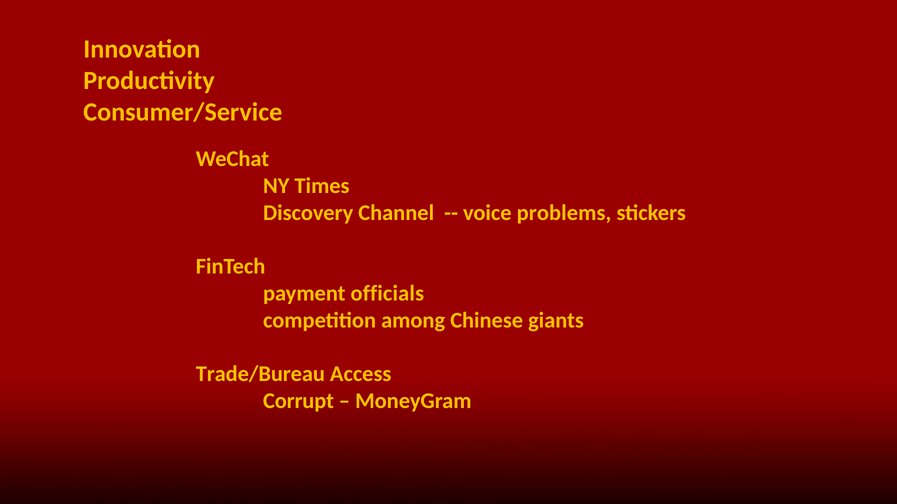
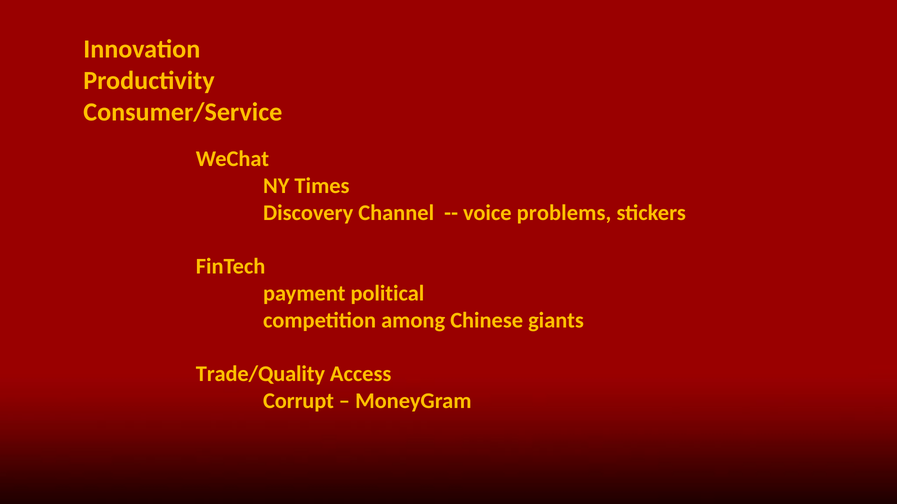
officials: officials -> political (387, 294)
Trade/Bureau: Trade/Bureau -> Trade/Quality (260, 374)
